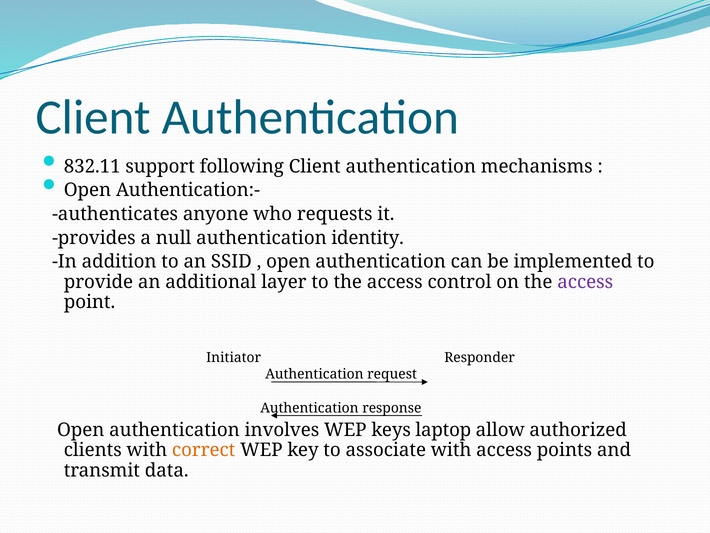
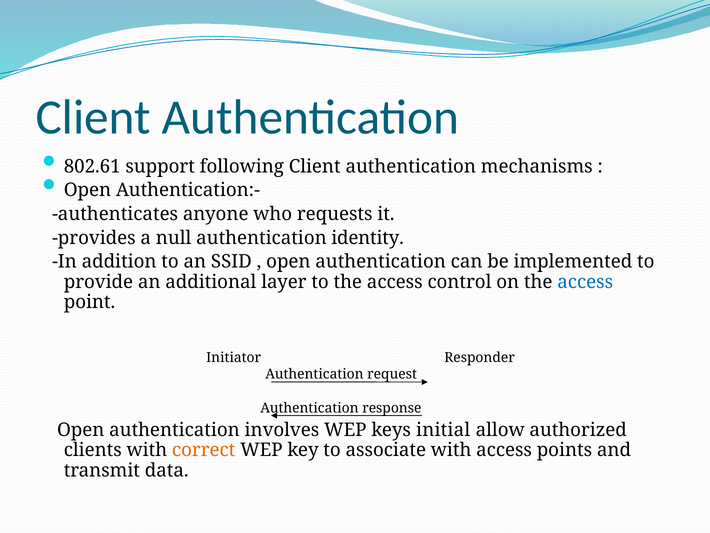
832.11: 832.11 -> 802.61 (92, 166)
access colour: purple -> blue (585, 282)
laptop: laptop -> initial (443, 430)
